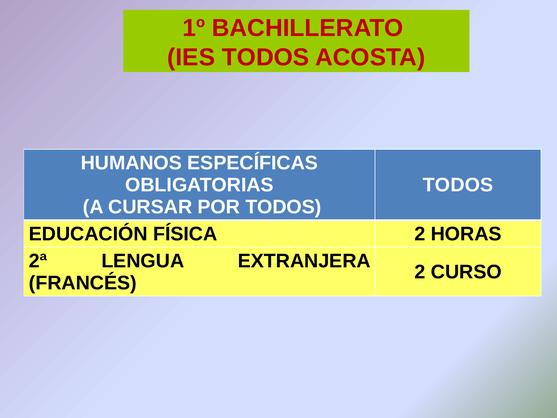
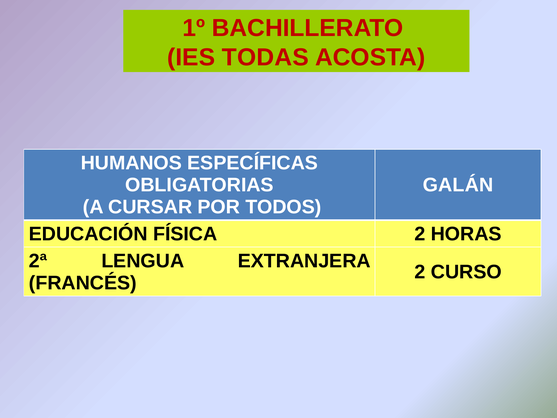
IES TODOS: TODOS -> TODAS (265, 57)
TODOS: TODOS -> GALÁN (458, 185)
